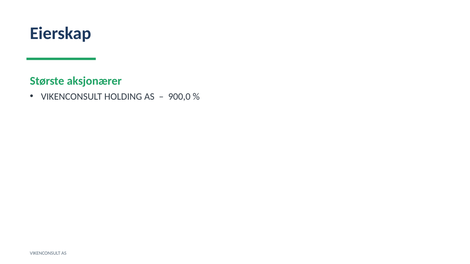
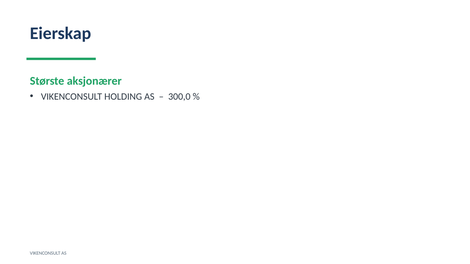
900,0: 900,0 -> 300,0 (179, 97)
